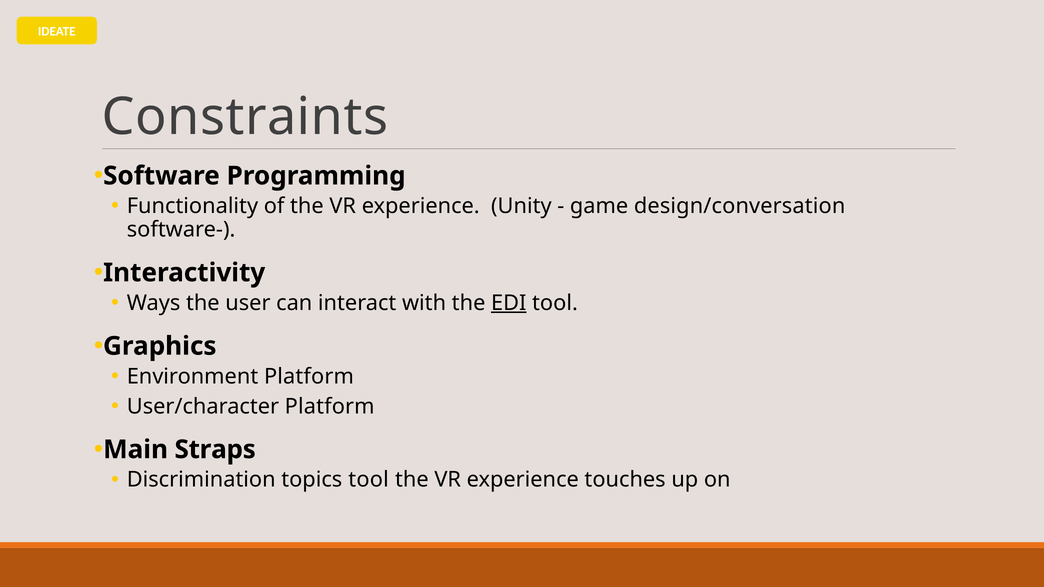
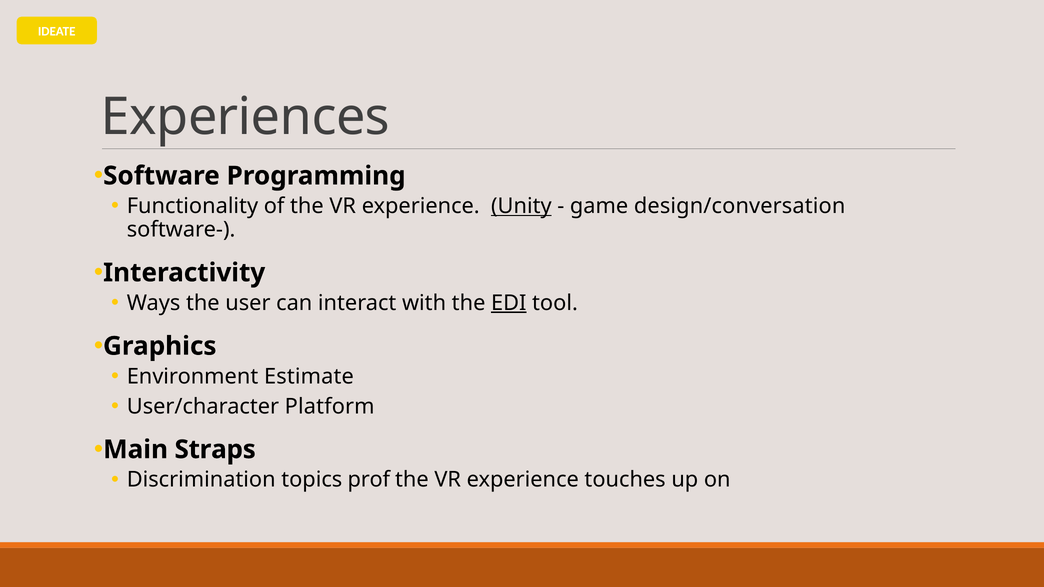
Constraints: Constraints -> Experiences (245, 117)
Unity underline: none -> present (521, 206)
Environment Platform: Platform -> Estimate (309, 376)
topics tool: tool -> prof (369, 480)
